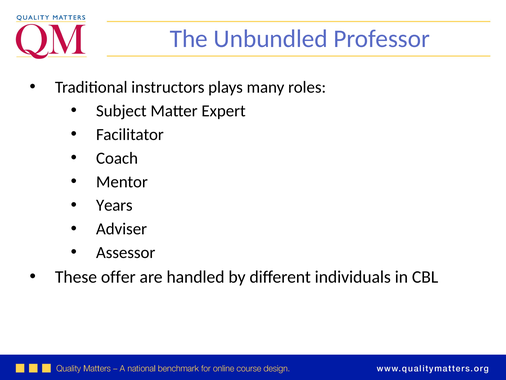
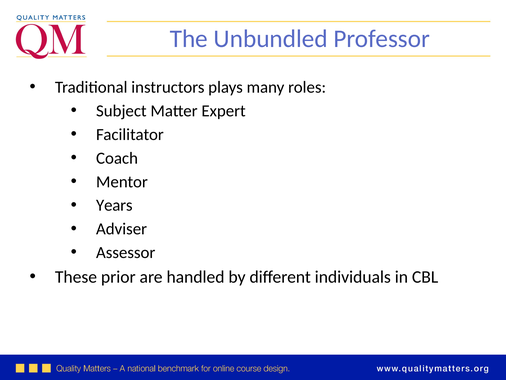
offer: offer -> prior (118, 277)
